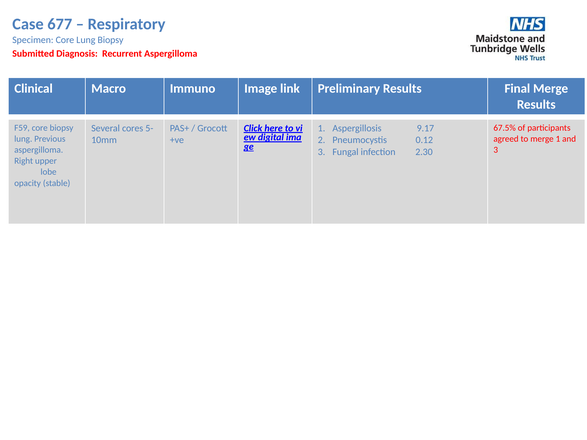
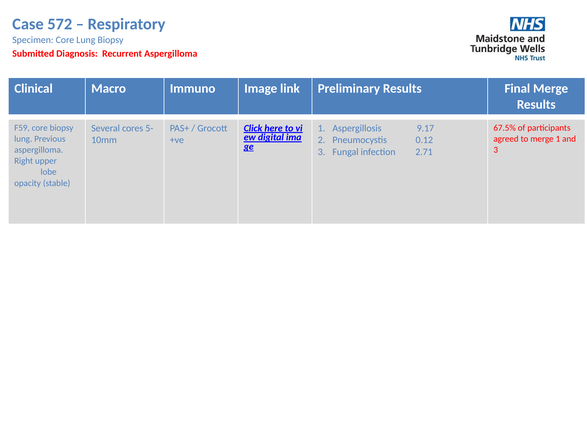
677: 677 -> 572 (60, 24)
2.30: 2.30 -> 2.71 (424, 152)
